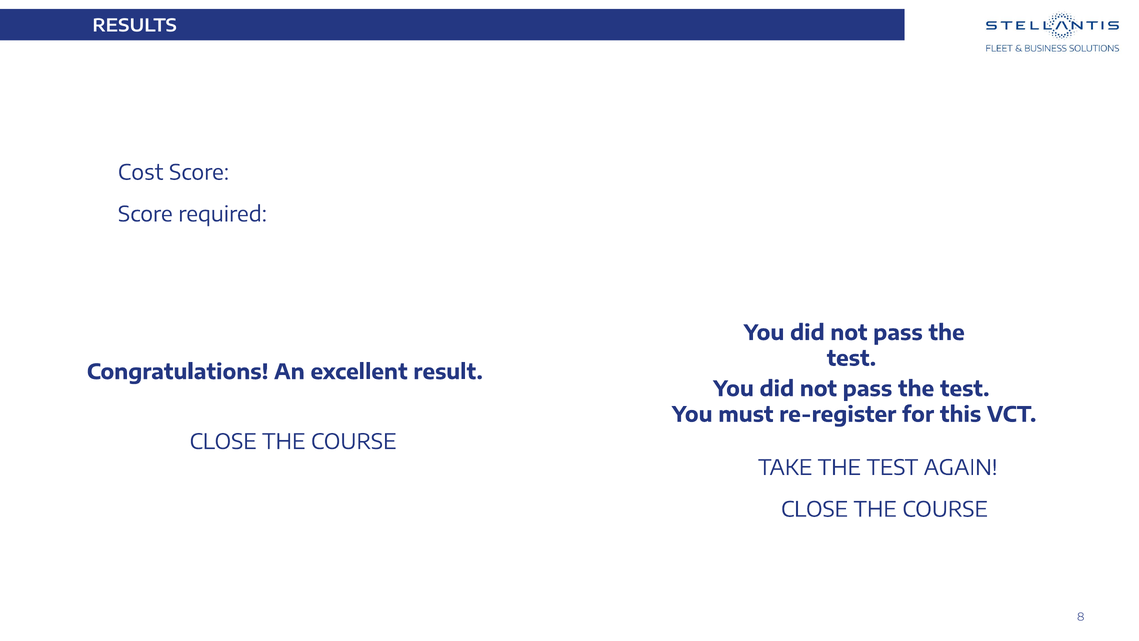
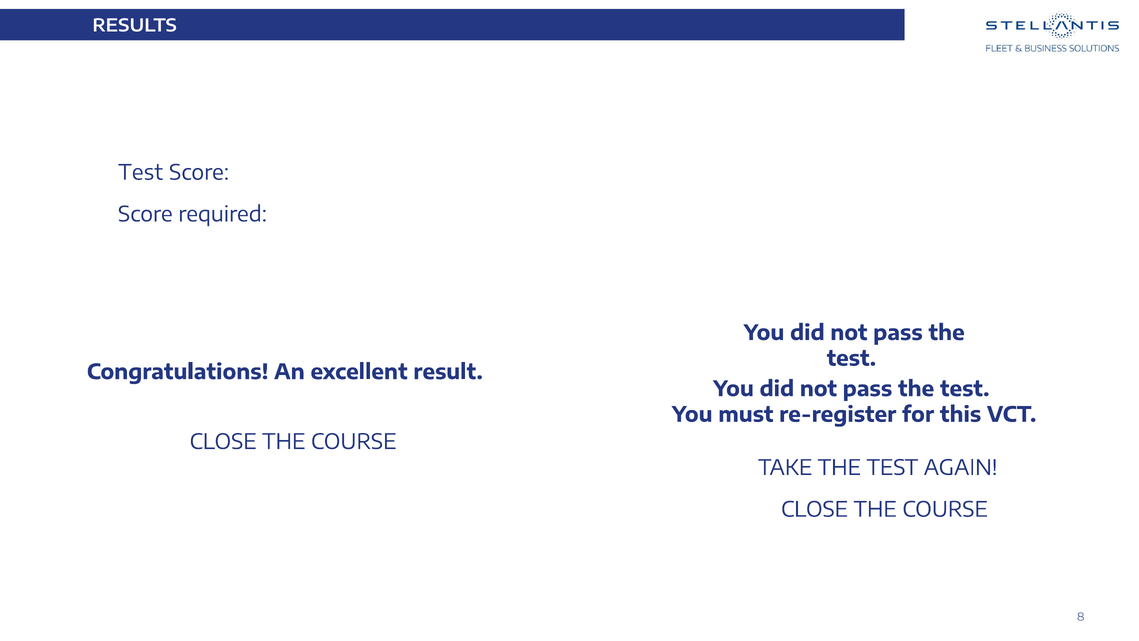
Cost: Cost -> Test (141, 173)
